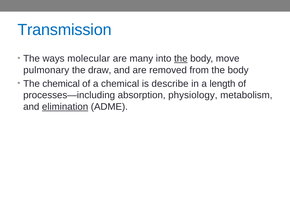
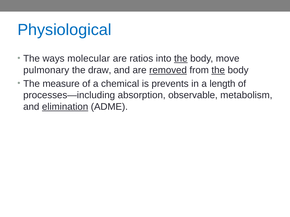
Transmission: Transmission -> Physiological (64, 30)
many: many -> ratios (141, 59)
removed underline: none -> present (168, 70)
the underline: none -> present (218, 70)
The chemical: chemical -> measure (61, 84)
describe: describe -> prevents (170, 84)
physiology: physiology -> observable (193, 95)
